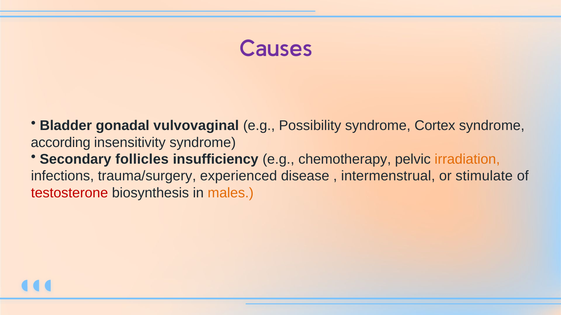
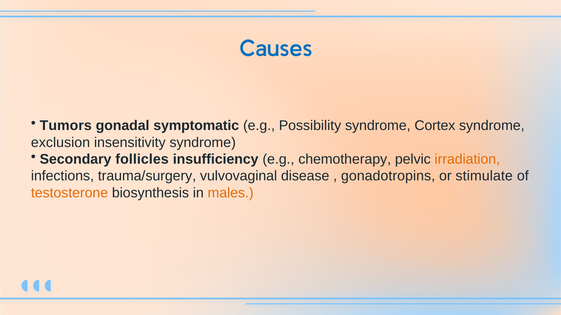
Causes colour: purple -> blue (276, 49)
Bladder: Bladder -> Tumors (66, 126)
vulvovaginal: vulvovaginal -> symptomatic (196, 126)
according: according -> exclusion (61, 143)
experienced: experienced -> vulvovaginal (239, 176)
intermenstrual: intermenstrual -> gonadotropins (388, 176)
testosterone colour: red -> orange (70, 193)
